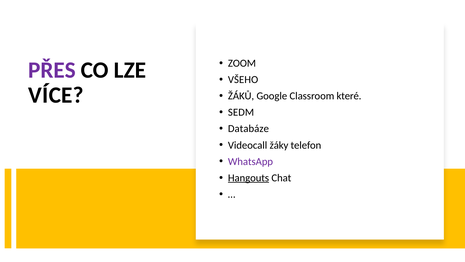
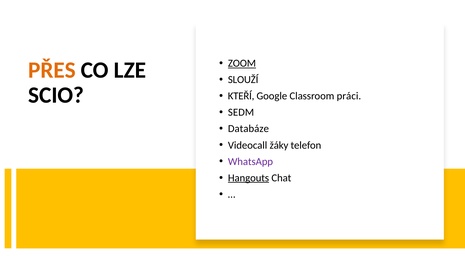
ZOOM underline: none -> present (242, 63)
PŘES colour: purple -> orange (52, 70)
VŠEHO: VŠEHO -> SLOUŽÍ (243, 80)
VÍCE: VÍCE -> SCIO (56, 95)
ŽÁKŮ: ŽÁKŮ -> KTEŘÍ (241, 96)
které: které -> práci (349, 96)
